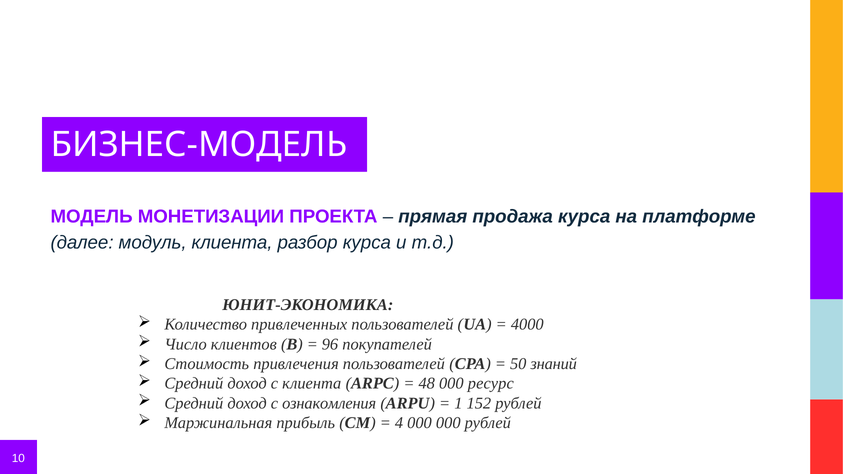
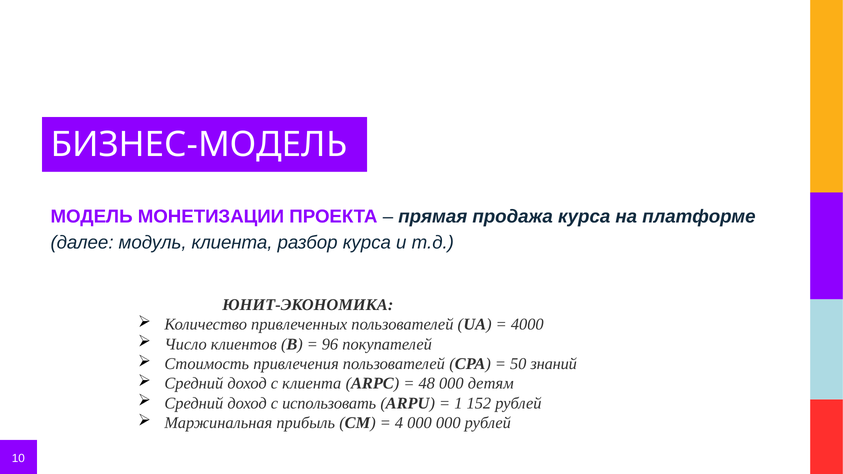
ресурс: ресурс -> детям (491, 384)
ознакомления: ознакомления -> использовать (329, 403)
